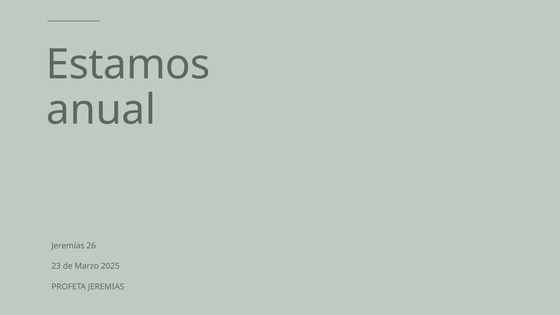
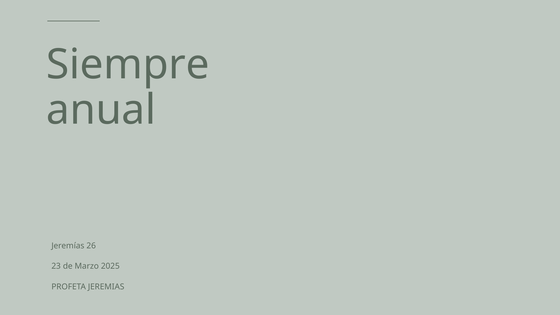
Estamos: Estamos -> Siempre (128, 65)
